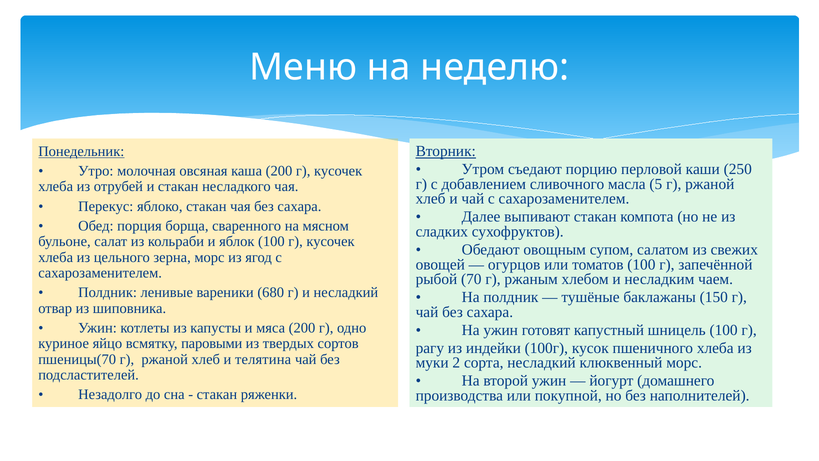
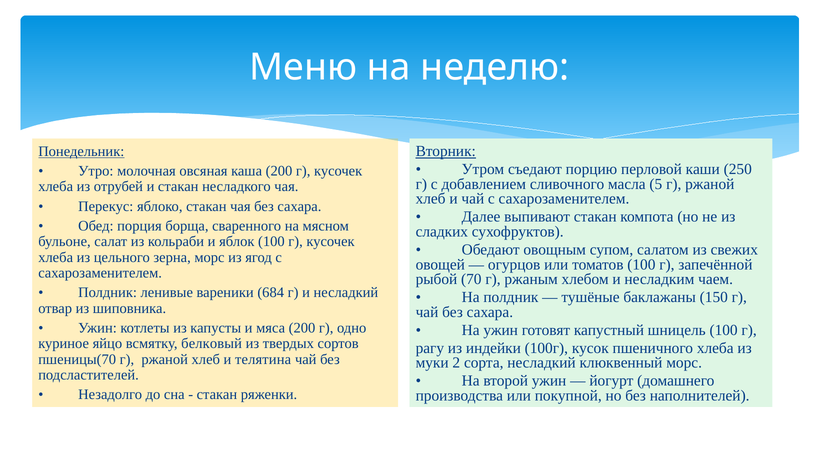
680: 680 -> 684 (271, 293)
паровыми: паровыми -> белковый (212, 343)
